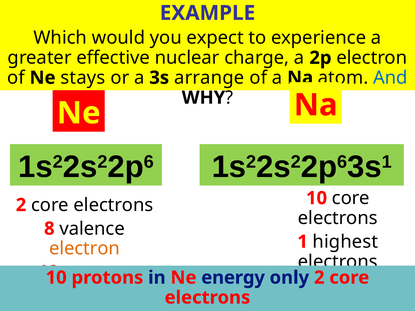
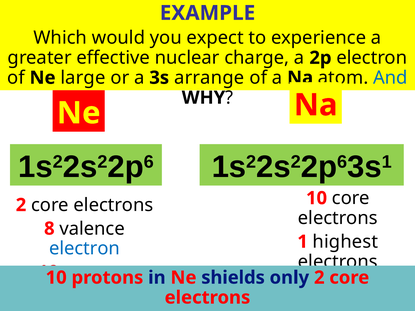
stays: stays -> large (83, 78)
electron colour: orange -> blue (85, 249)
energy: energy -> shields (233, 278)
